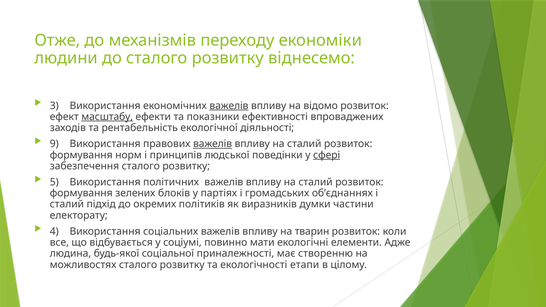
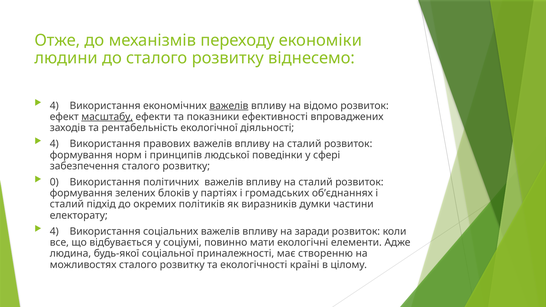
3: 3 -> 4 (54, 106)
9: 9 -> 4 (54, 144)
важелів underline: present -> none (213, 144)
сфері underline: present -> none (327, 155)
5: 5 -> 0 (54, 182)
тварин: тварин -> заради (312, 232)
етапи: етапи -> країні (305, 265)
